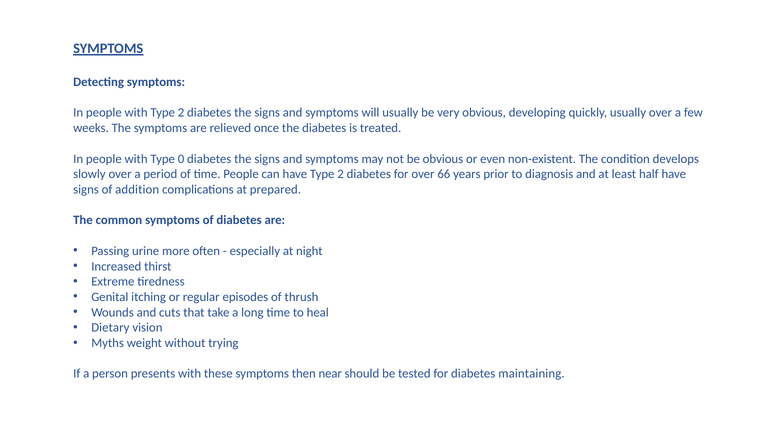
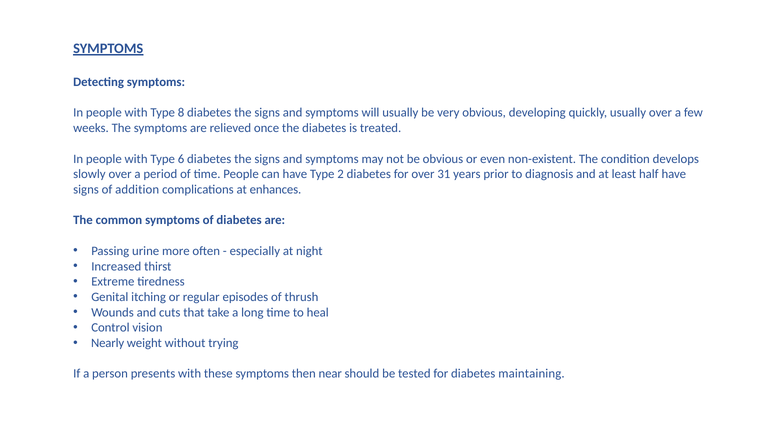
with Type 2: 2 -> 8 (181, 113)
0: 0 -> 6 (181, 159)
66: 66 -> 31 (444, 174)
prepared: prepared -> enhances (275, 190)
Dietary: Dietary -> Control (110, 328)
Myths: Myths -> Nearly (108, 343)
